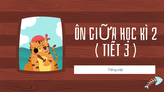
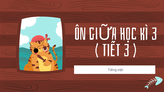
KÌ 2: 2 -> 3 (154, 34)
